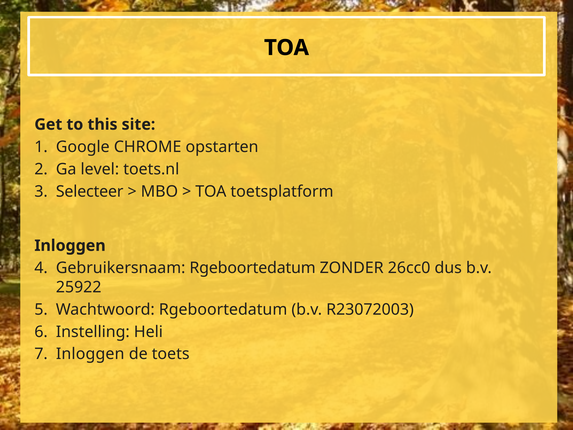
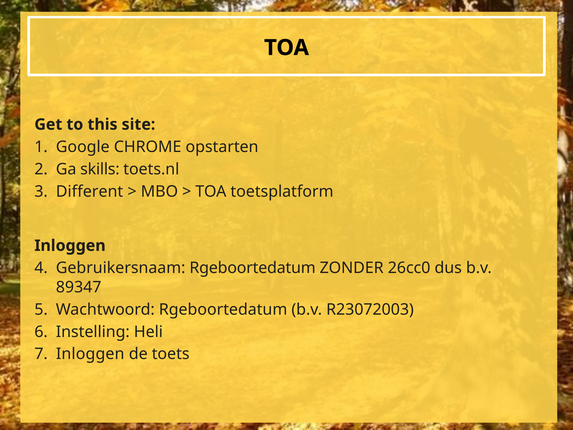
level: level -> skills (100, 169)
Selecteer: Selecteer -> Different (90, 191)
25922: 25922 -> 89347 (79, 287)
